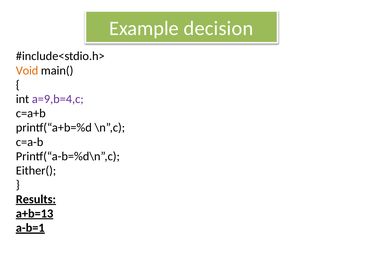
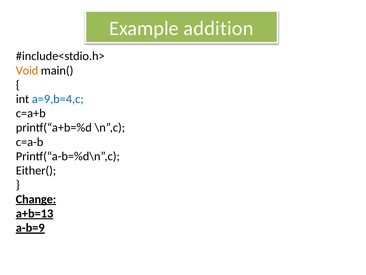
decision: decision -> addition (218, 28)
a=9,b=4,c colour: purple -> blue (58, 99)
Results: Results -> Change (36, 199)
a-b=1: a-b=1 -> a-b=9 (30, 227)
